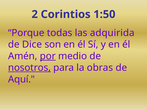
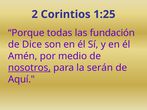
1:50: 1:50 -> 1:25 (104, 14)
adquirida: adquirida -> fundación (112, 33)
por underline: present -> none (48, 56)
obras: obras -> serán (100, 68)
